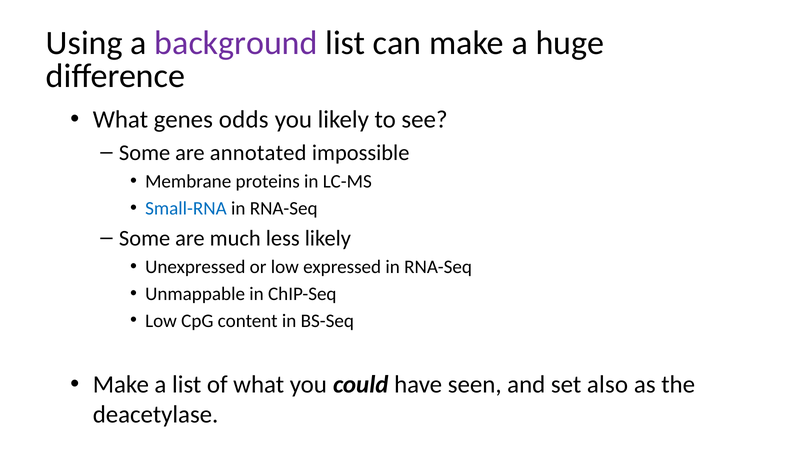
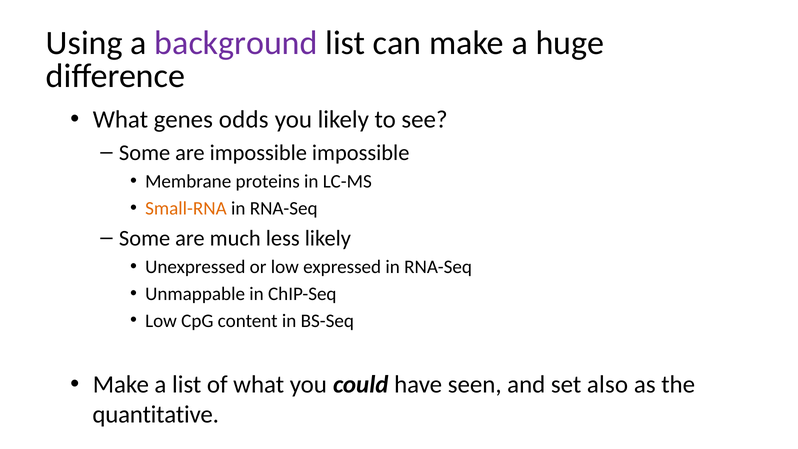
are annotated: annotated -> impossible (258, 153)
Small-RNA colour: blue -> orange (186, 208)
deacetylase: deacetylase -> quantitative (156, 414)
